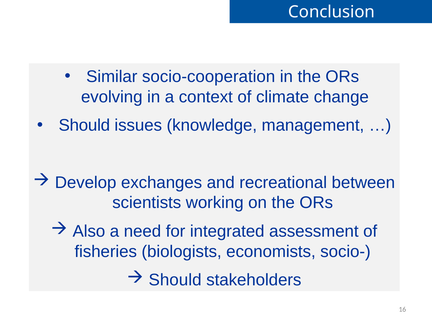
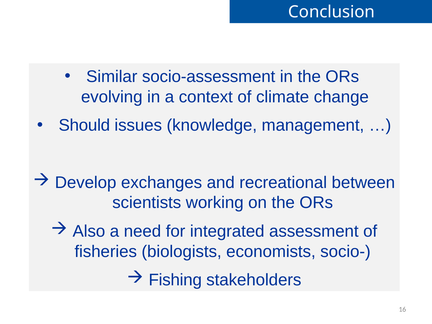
socio-cooperation: socio-cooperation -> socio-assessment (209, 77)
Should: Should -> Fishing (175, 280)
